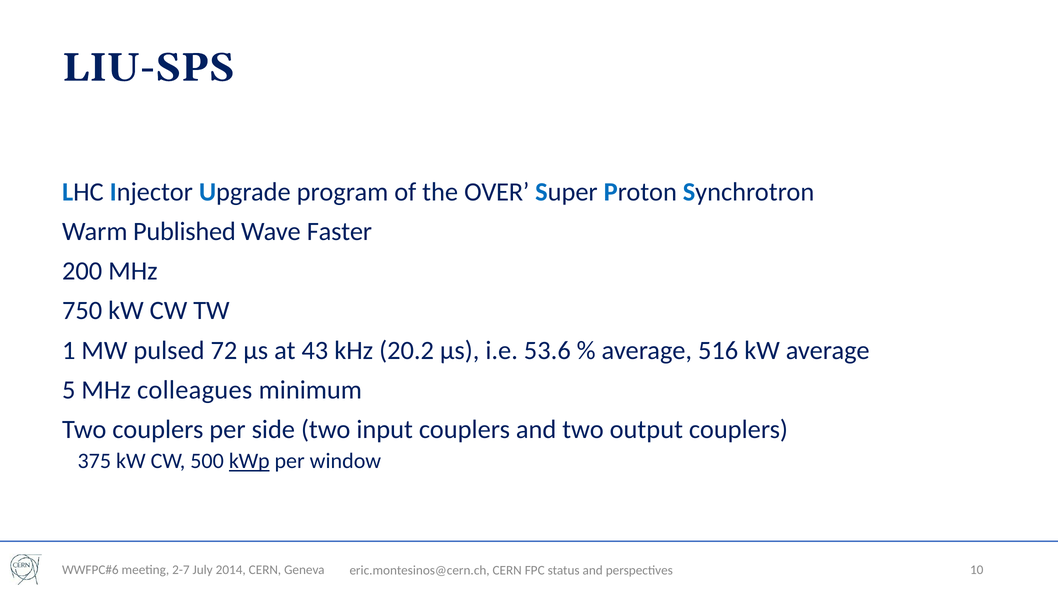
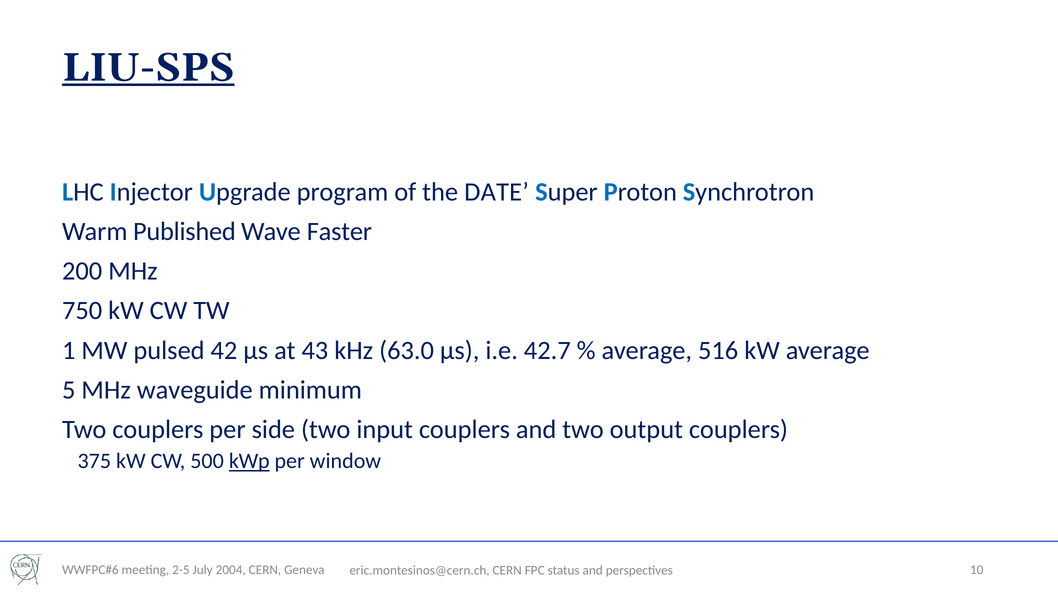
LIU-SPS underline: none -> present (148, 68)
OVER: OVER -> DATE (497, 192)
72: 72 -> 42 (224, 350)
20.2: 20.2 -> 63.0 (407, 350)
53.6: 53.6 -> 42.7 (547, 350)
colleagues: colleagues -> waveguide (195, 390)
2-7: 2-7 -> 2-5 (181, 570)
2014: 2014 -> 2004 (231, 570)
